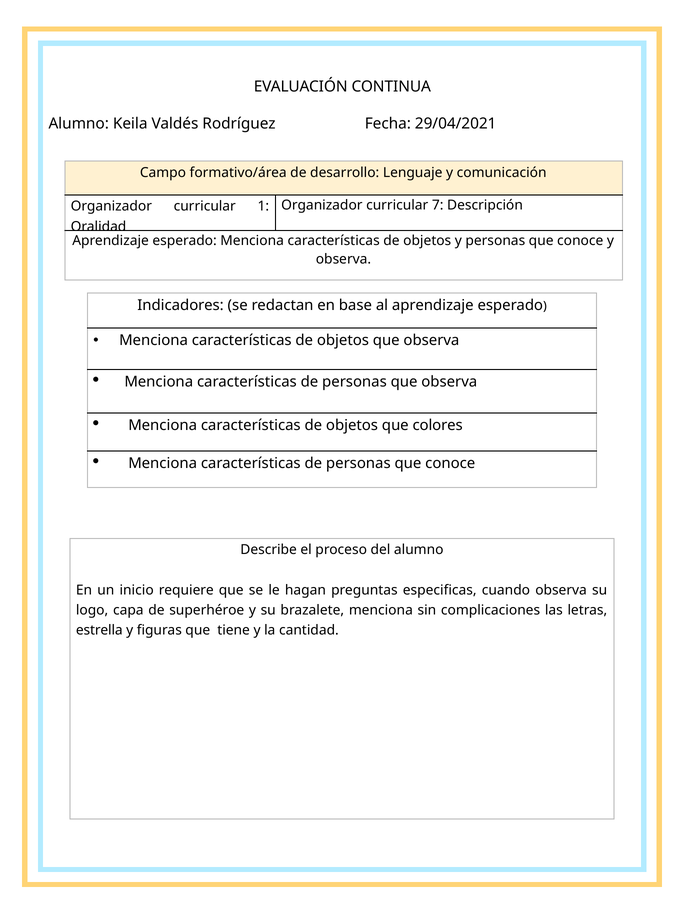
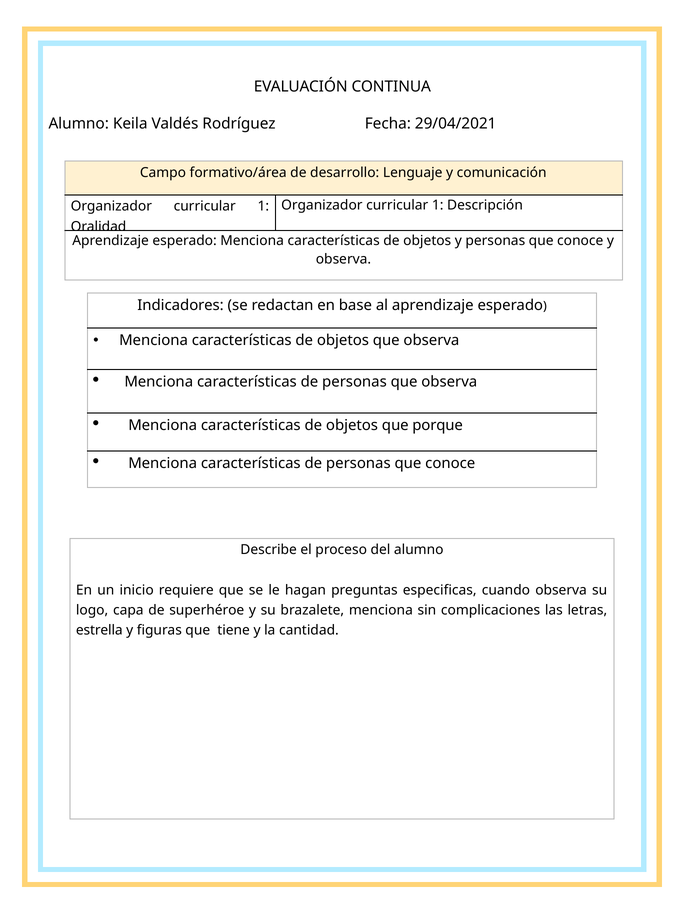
7: 7 -> 1 (438, 205)
colores: colores -> porque (438, 426)
